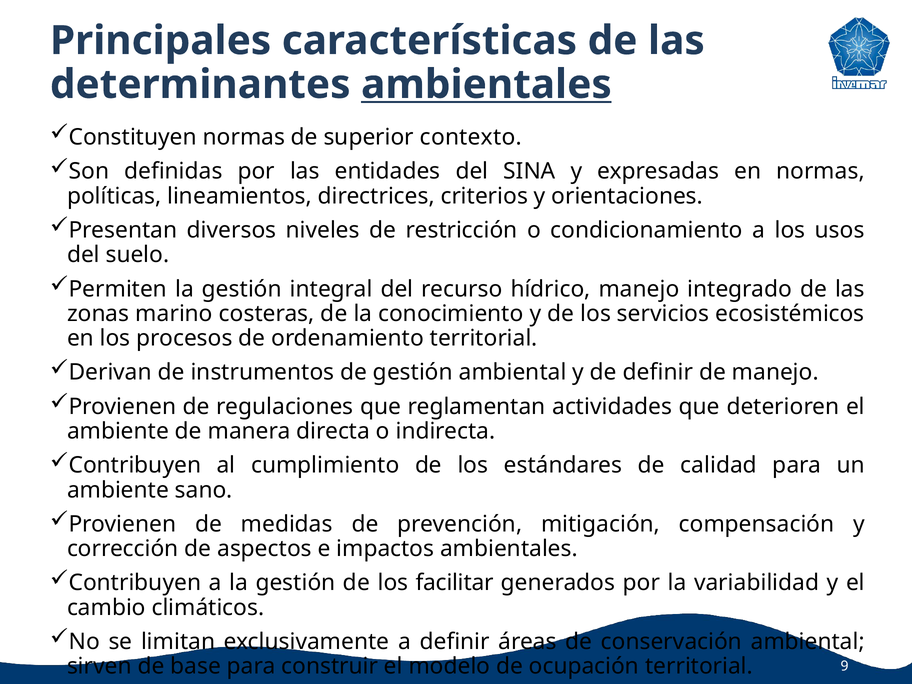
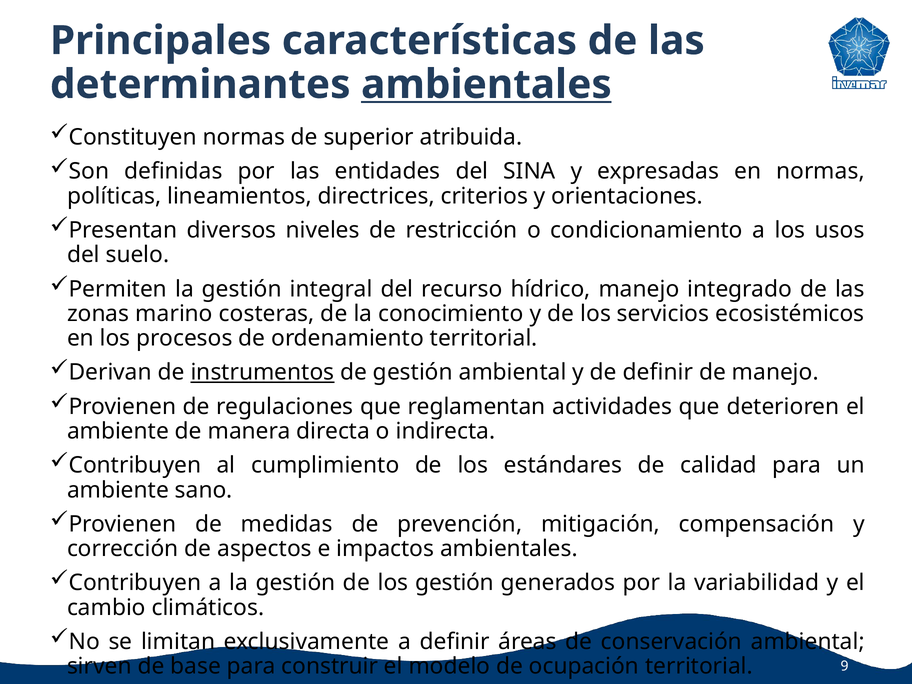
contexto: contexto -> atribuida (471, 137)
instrumentos underline: none -> present (262, 372)
los facilitar: facilitar -> gestión (455, 583)
